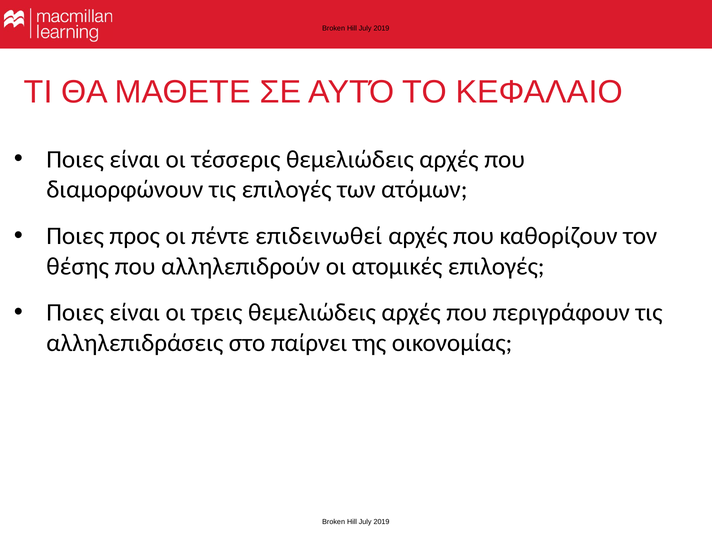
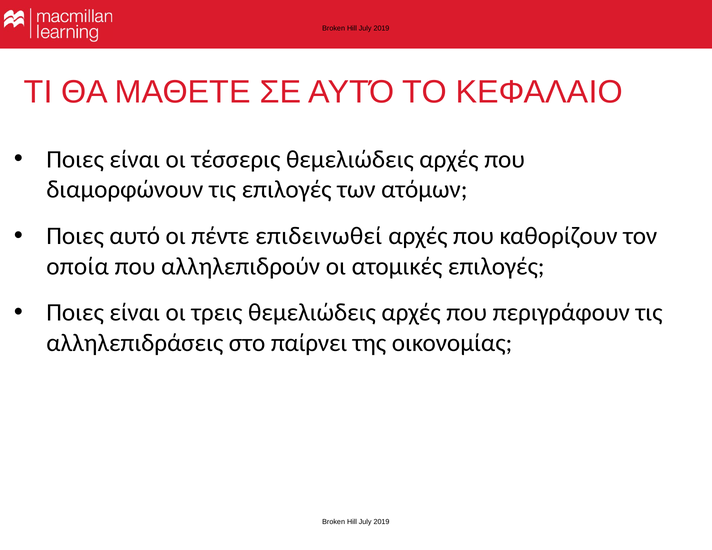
Ποιες προς: προς -> αυτό (135, 236)
θέσης: θέσης -> οποία (78, 266)
